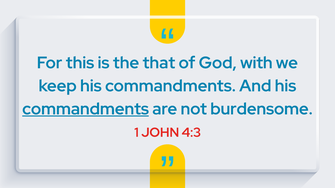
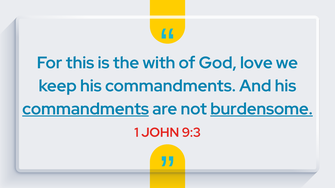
that: that -> with (159, 63)
with: with -> love (256, 63)
burdensome underline: none -> present (262, 109)
4:3: 4:3 -> 9:3 (191, 133)
